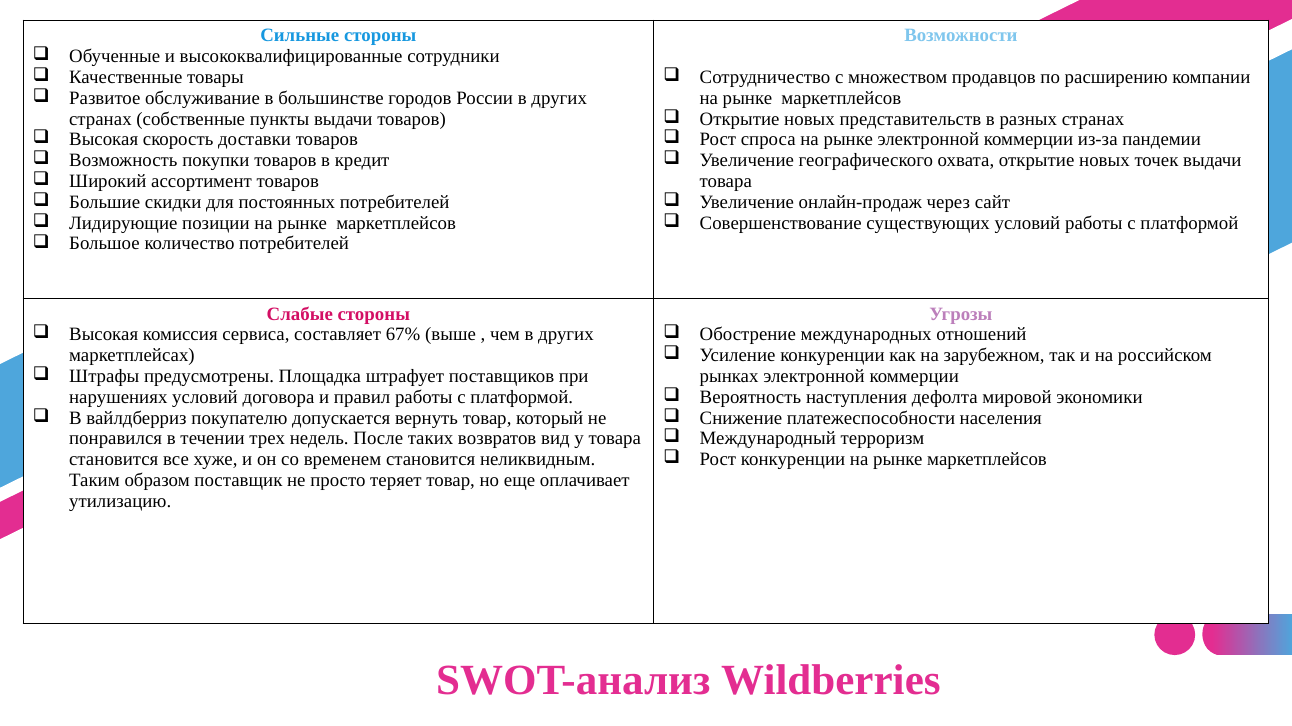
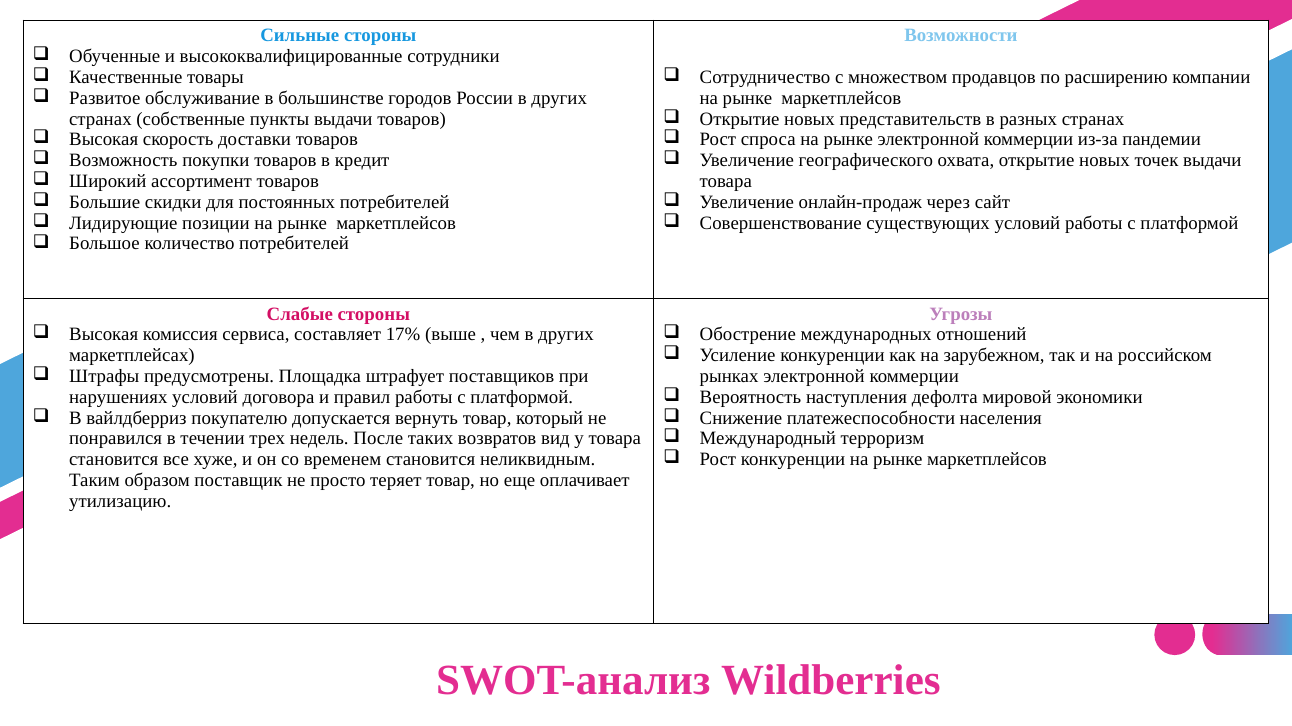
67%: 67% -> 17% (403, 335)
